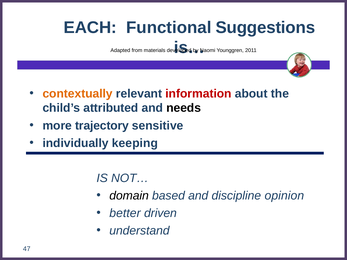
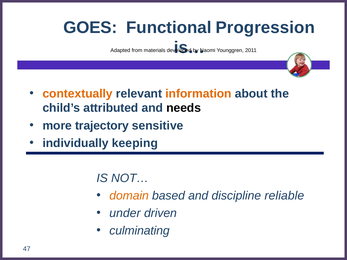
EACH: EACH -> GOES (90, 27)
Suggestions: Suggestions -> Progression (265, 27)
information colour: red -> orange (198, 94)
domain colour: black -> orange (129, 196)
opinion: opinion -> reliable (284, 196)
better: better -> under (125, 213)
understand: understand -> culminating (139, 231)
